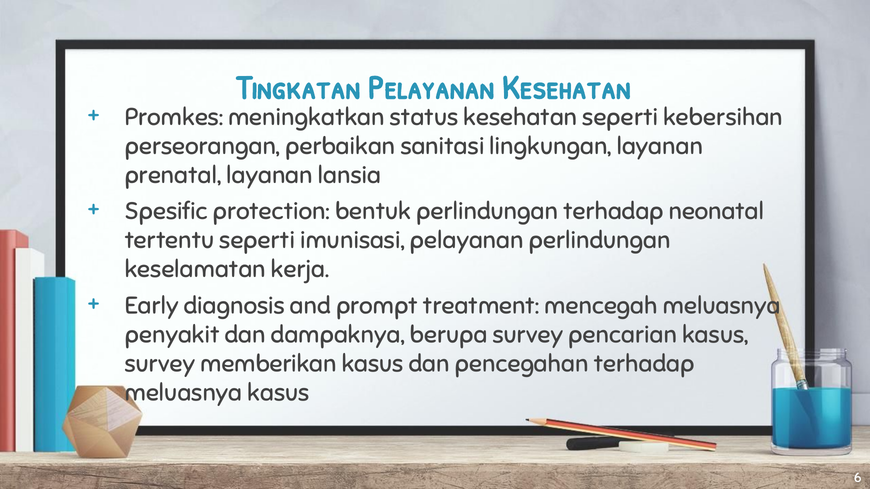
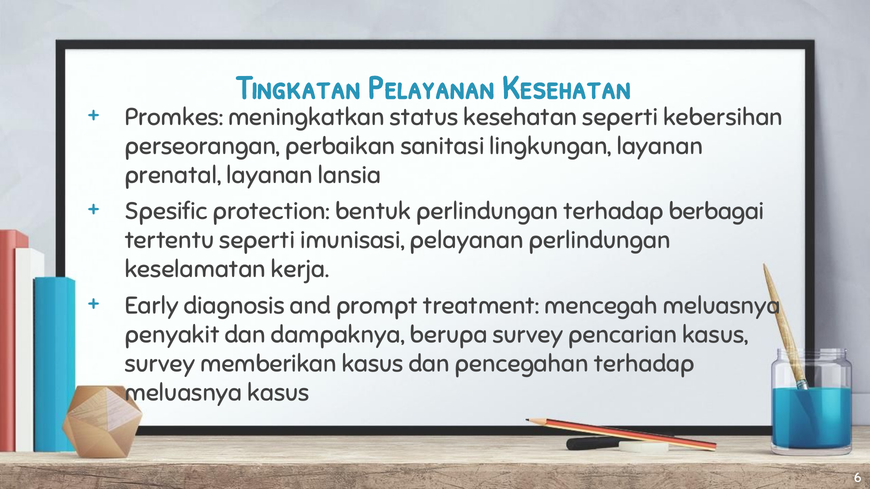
neonatal: neonatal -> berbagai (716, 212)
